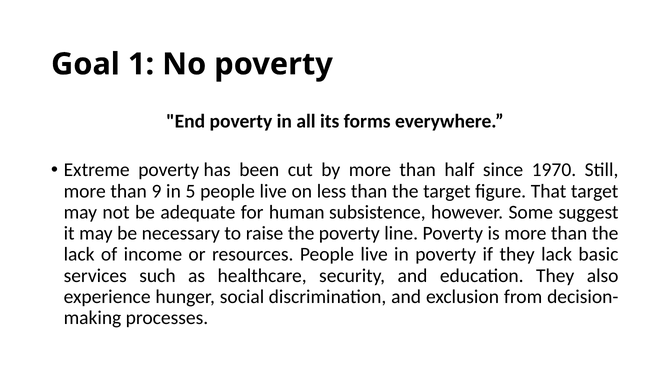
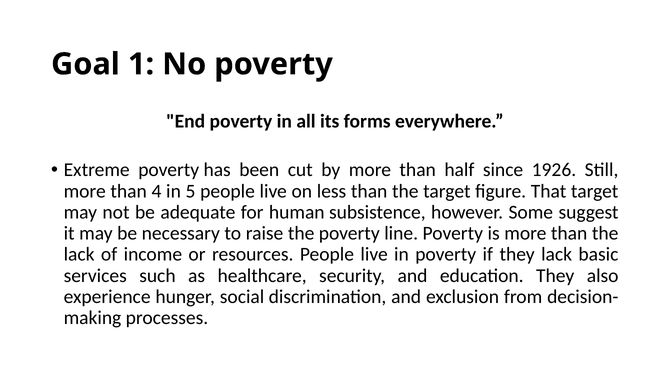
1970: 1970 -> 1926 (554, 170)
9: 9 -> 4 (156, 191)
